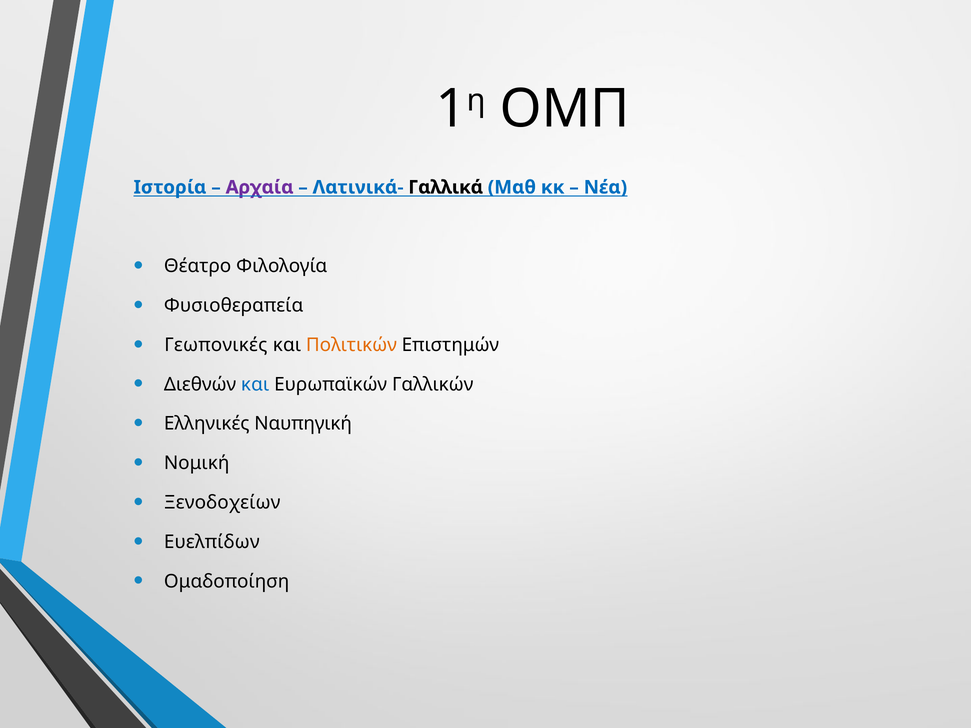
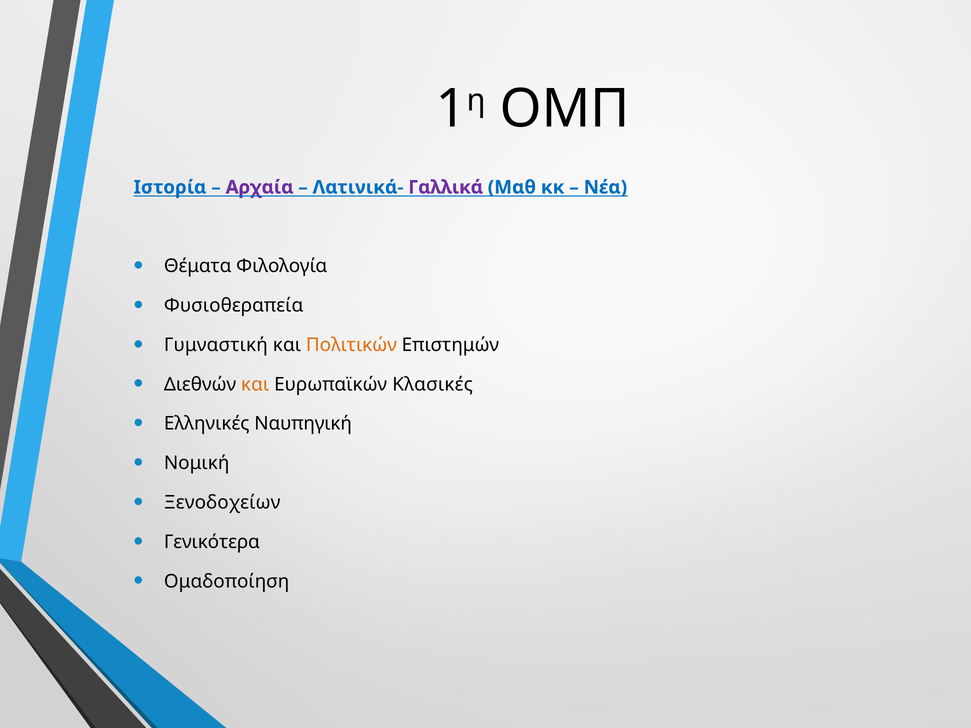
Γαλλικά colour: black -> purple (446, 187)
Θέατρο: Θέατρο -> Θέματα (198, 266)
Γεωπονικές: Γεωπονικές -> Γυμναστική (216, 345)
και colour: blue -> orange (255, 384)
Γαλλικών: Γαλλικών -> Κλασικές (433, 384)
Ευελπίδων: Ευελπίδων -> Γενικότερα (212, 542)
